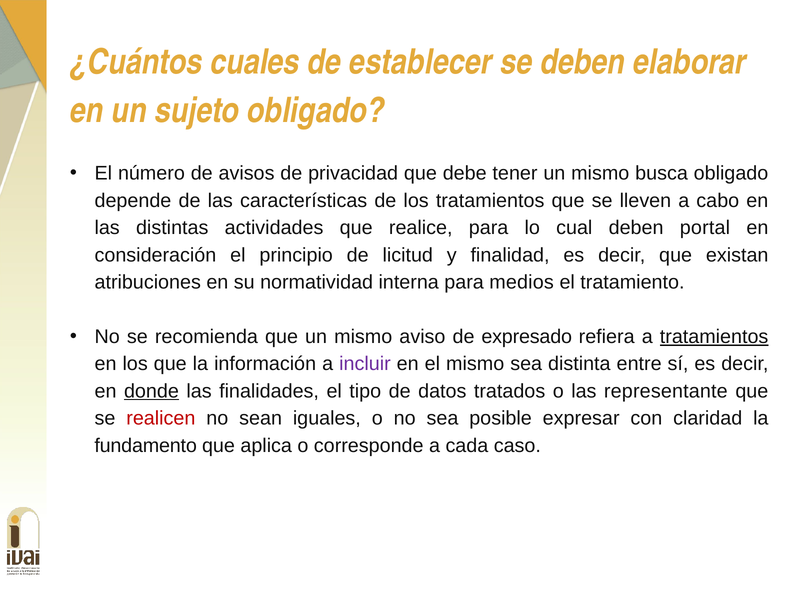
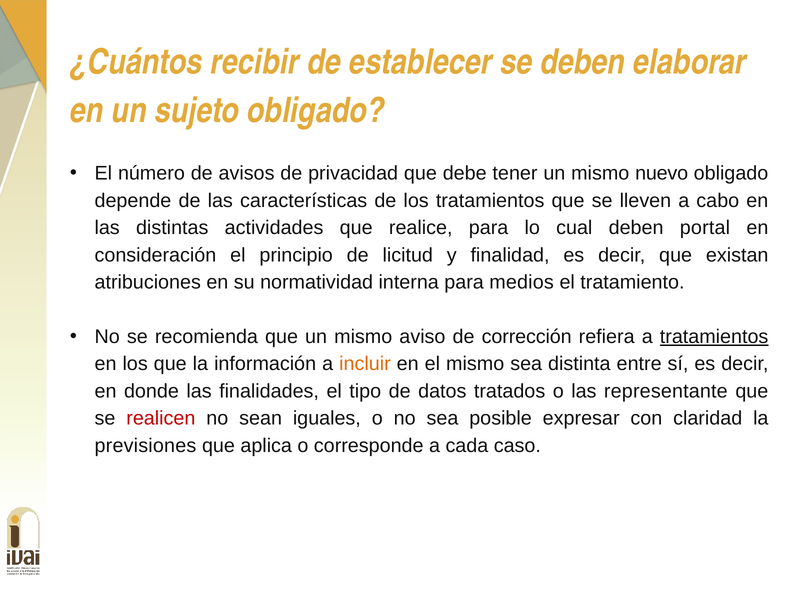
cuales: cuales -> recibir (255, 62)
busca: busca -> nuevo (662, 174)
expresado: expresado -> corrección (527, 337)
incluir colour: purple -> orange (365, 364)
donde underline: present -> none (151, 391)
fundamento: fundamento -> previsiones (145, 446)
